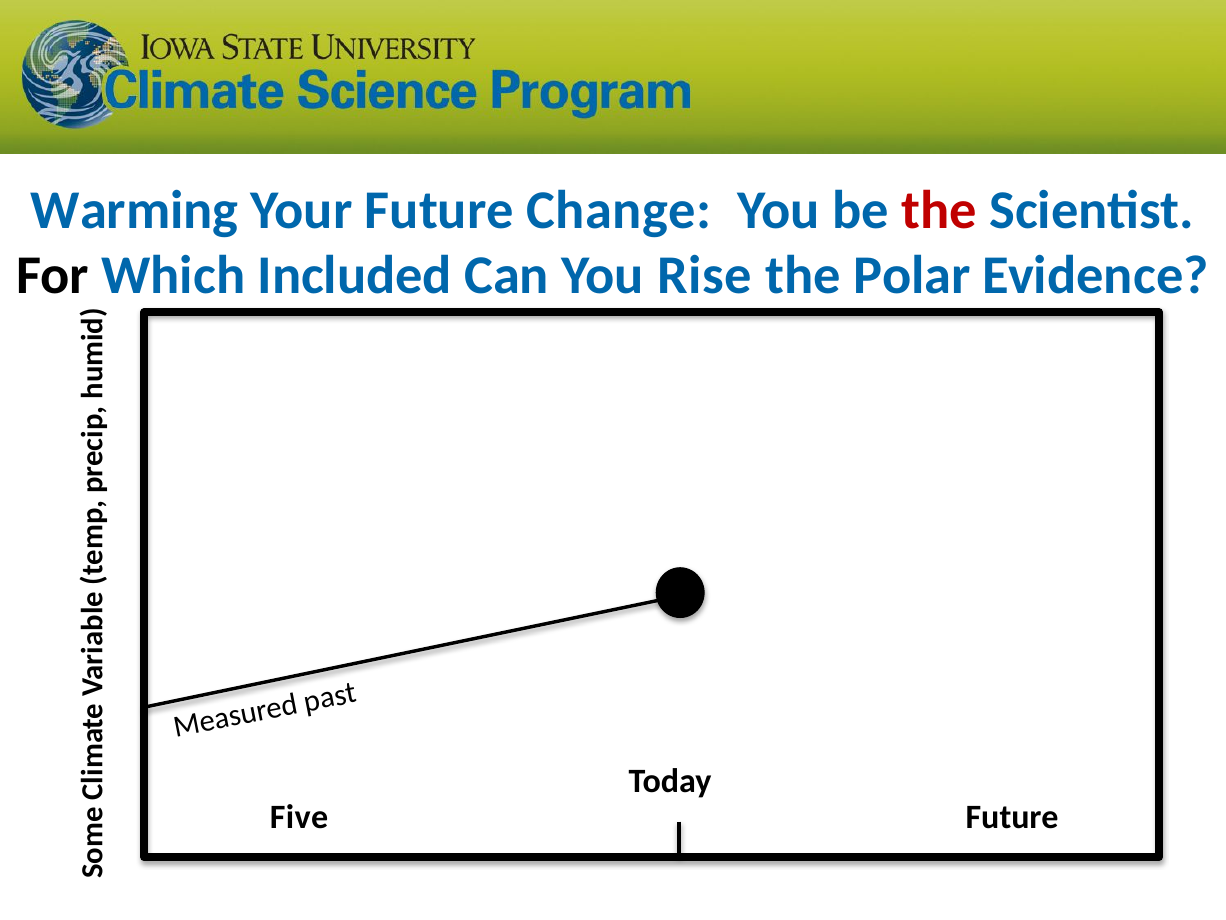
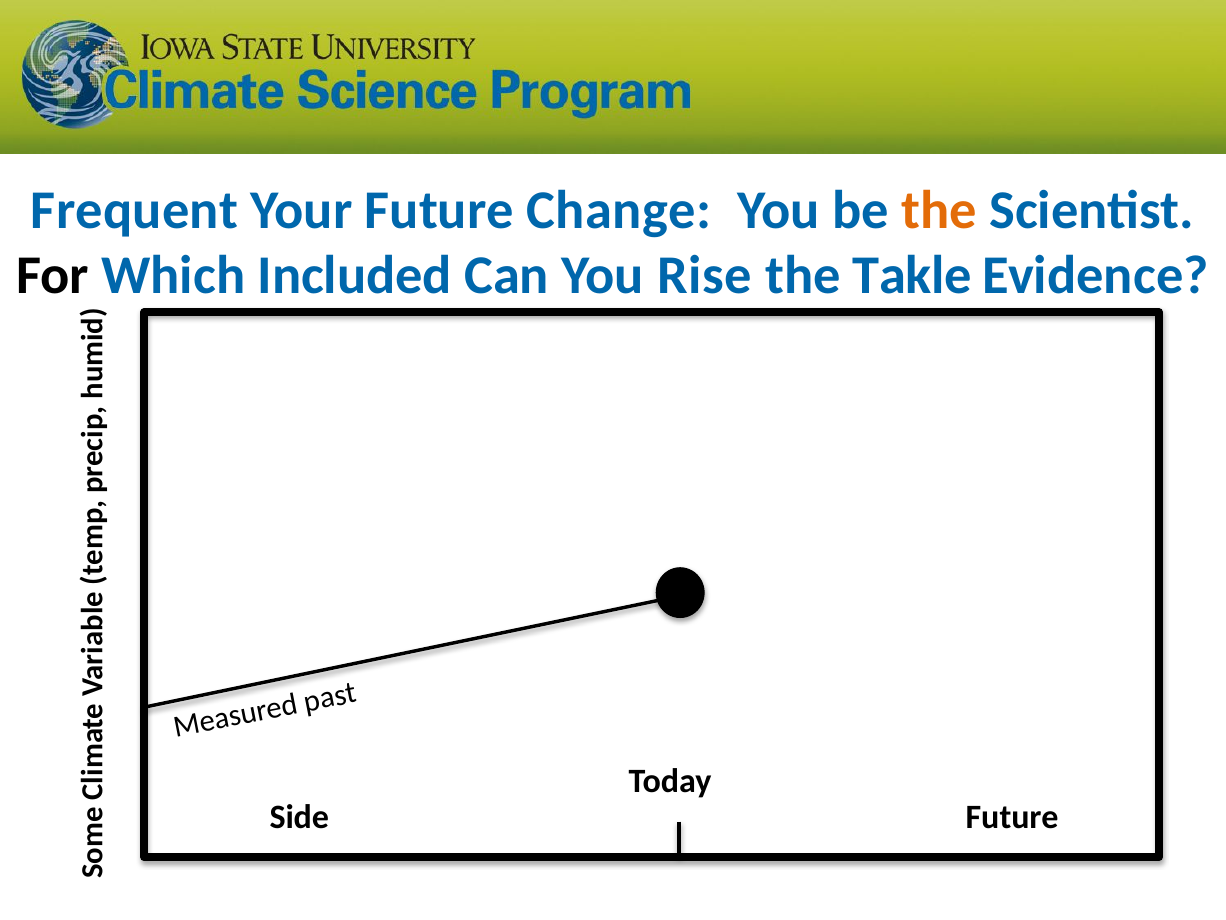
Warming: Warming -> Frequent (135, 210)
the colour: red -> orange (939, 210)
Polar: Polar -> Takle (912, 275)
Five: Five -> Side (299, 816)
